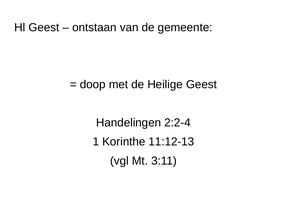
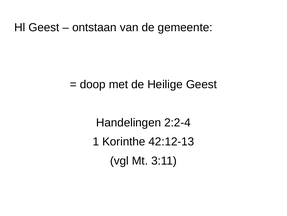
11:12-13: 11:12-13 -> 42:12-13 (171, 141)
